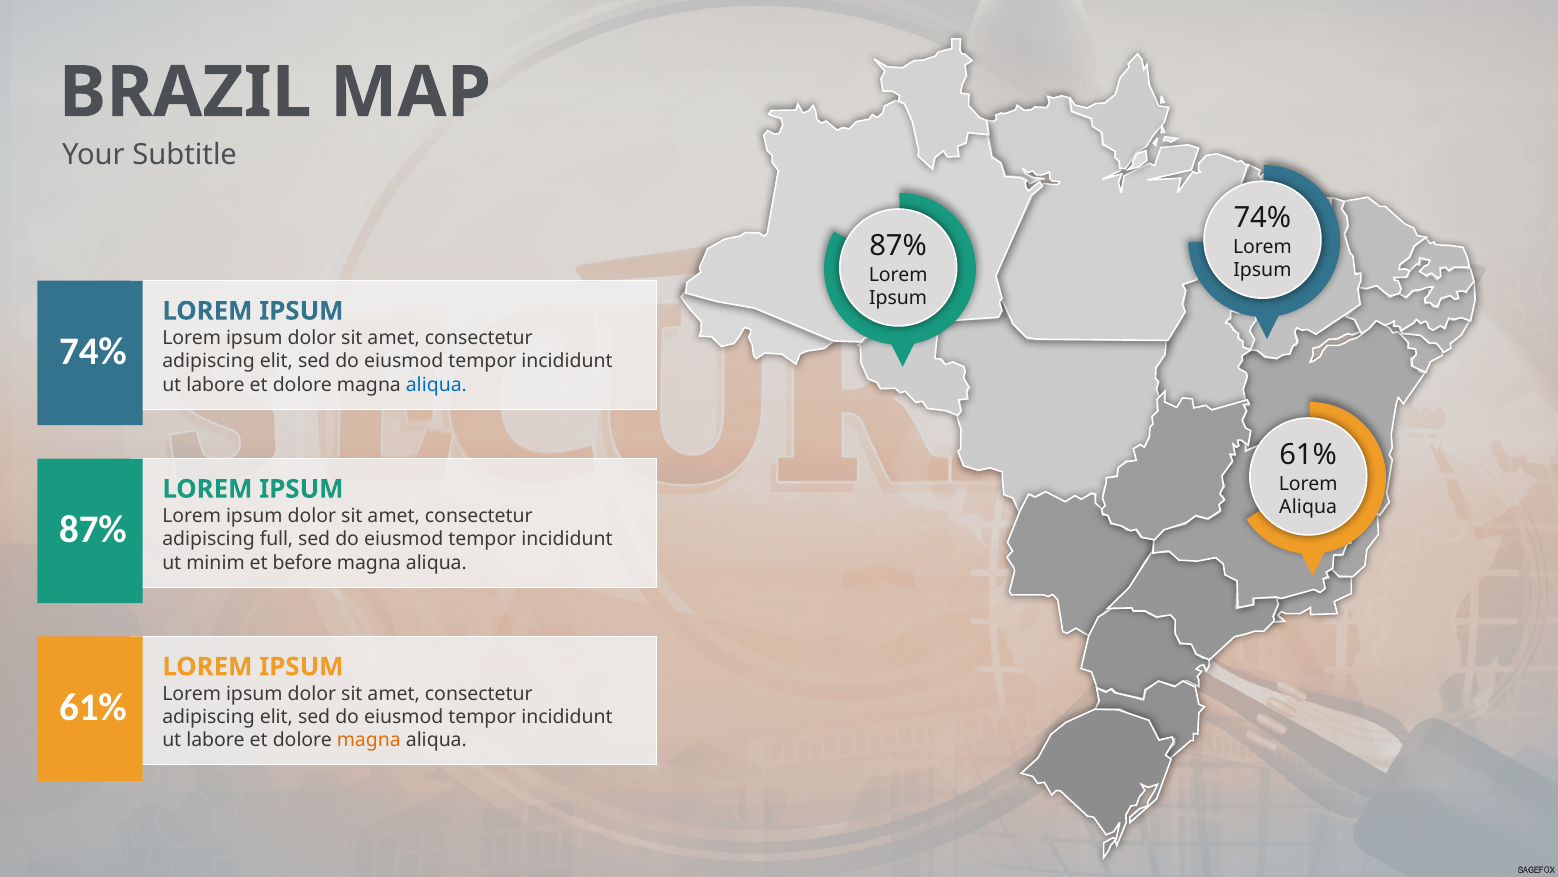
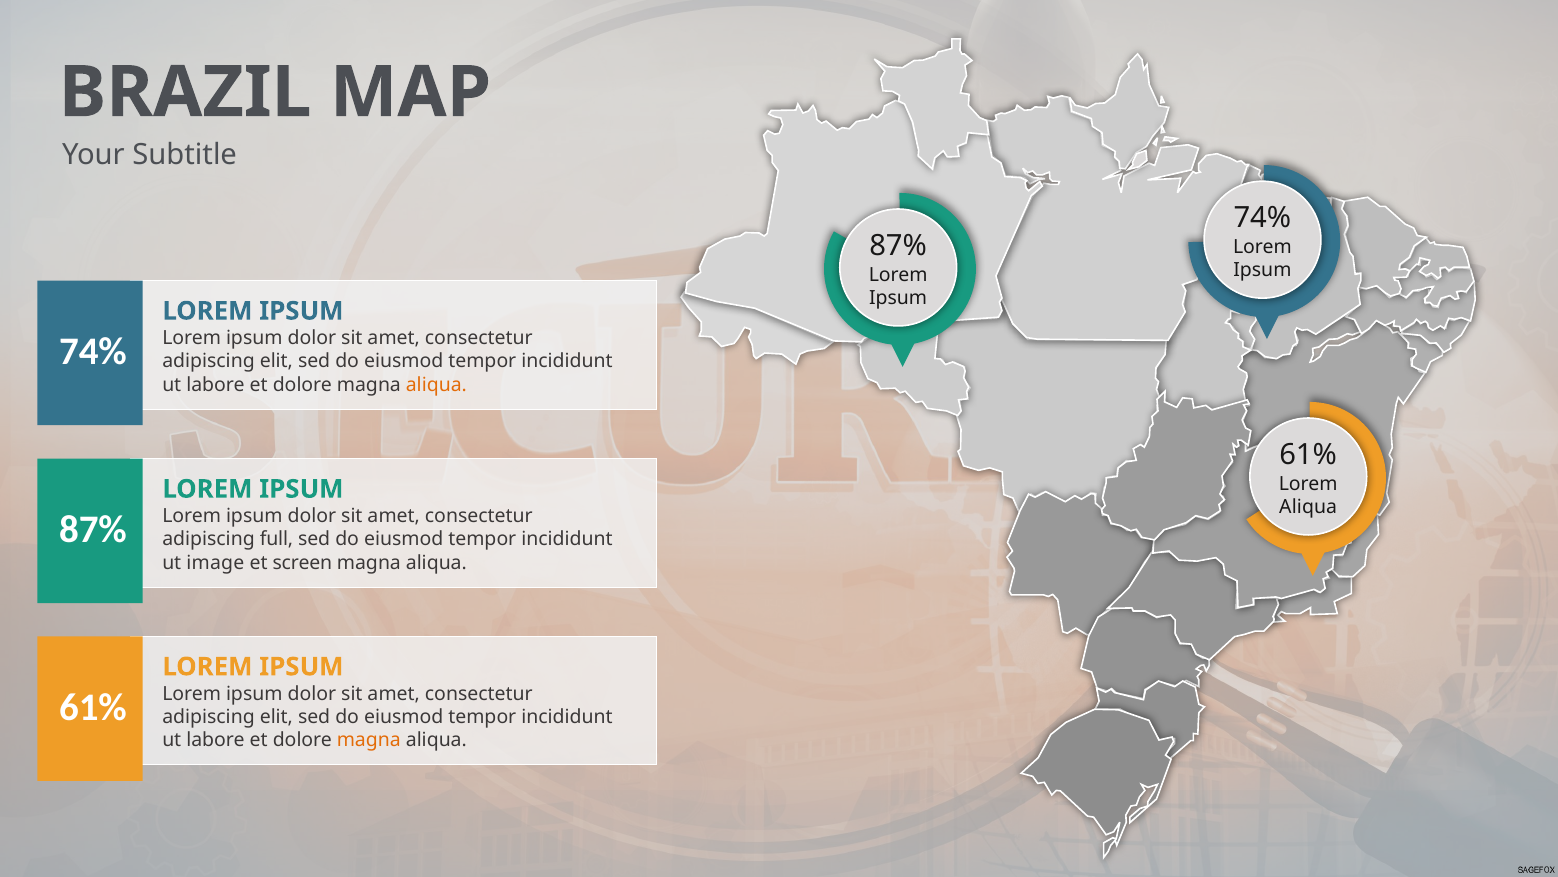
aliqua colour: blue -> orange (436, 384)
minim: minim -> image (215, 562)
before: before -> screen (302, 562)
